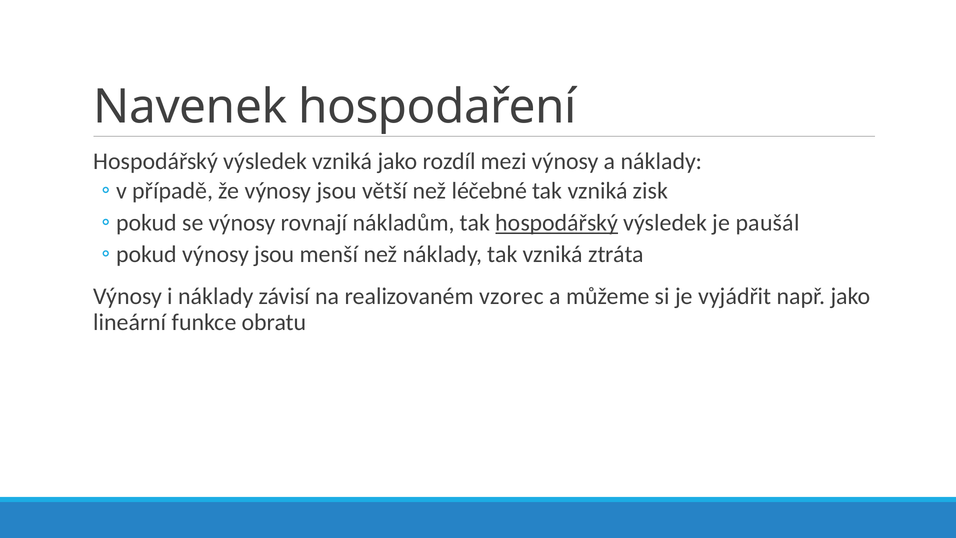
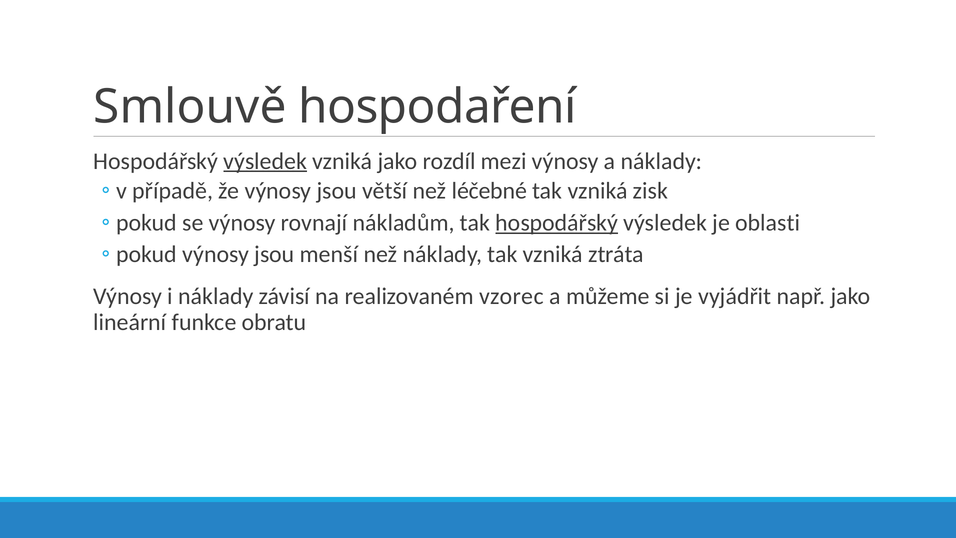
Navenek: Navenek -> Smlouvě (190, 107)
výsledek underline: none -> present (265, 161)
paušál: paušál -> oblasti (768, 223)
